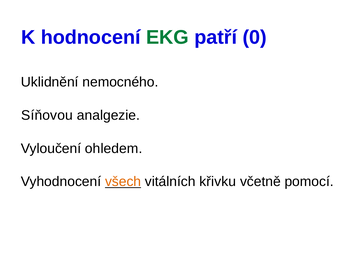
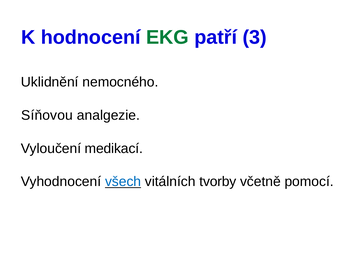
0: 0 -> 3 (255, 37)
ohledem: ohledem -> medikací (114, 148)
všech colour: orange -> blue (123, 182)
křivku: křivku -> tvorby (218, 182)
